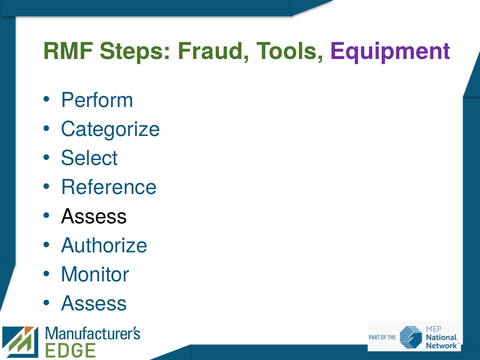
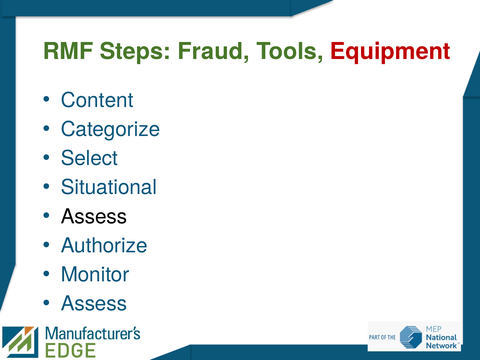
Equipment colour: purple -> red (390, 51)
Perform: Perform -> Content (97, 100)
Reference: Reference -> Situational (109, 188)
